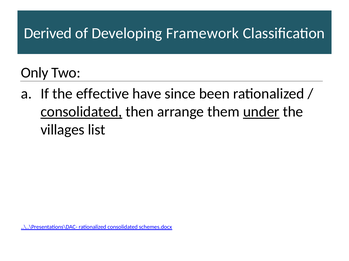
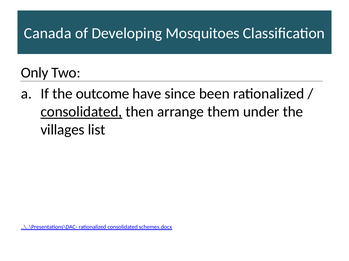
Derived: Derived -> Canada (48, 33)
Framework: Framework -> Mosquitoes (203, 33)
effective: effective -> outcome (103, 94)
under underline: present -> none (261, 112)
